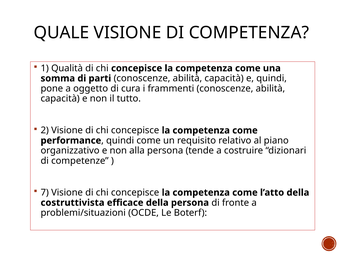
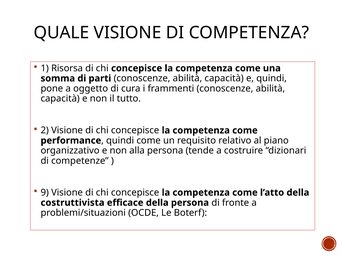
Qualità: Qualità -> Risorsa (67, 68)
7: 7 -> 9 (45, 192)
